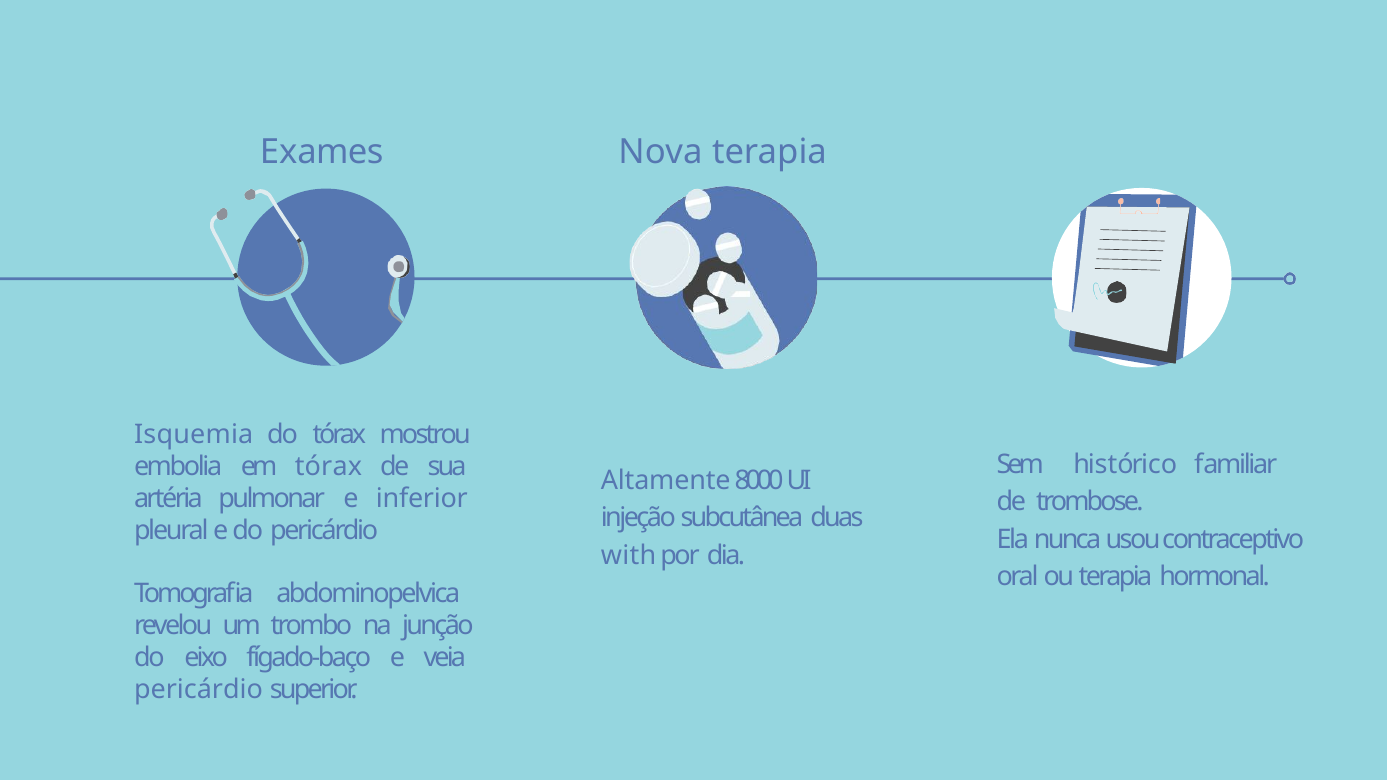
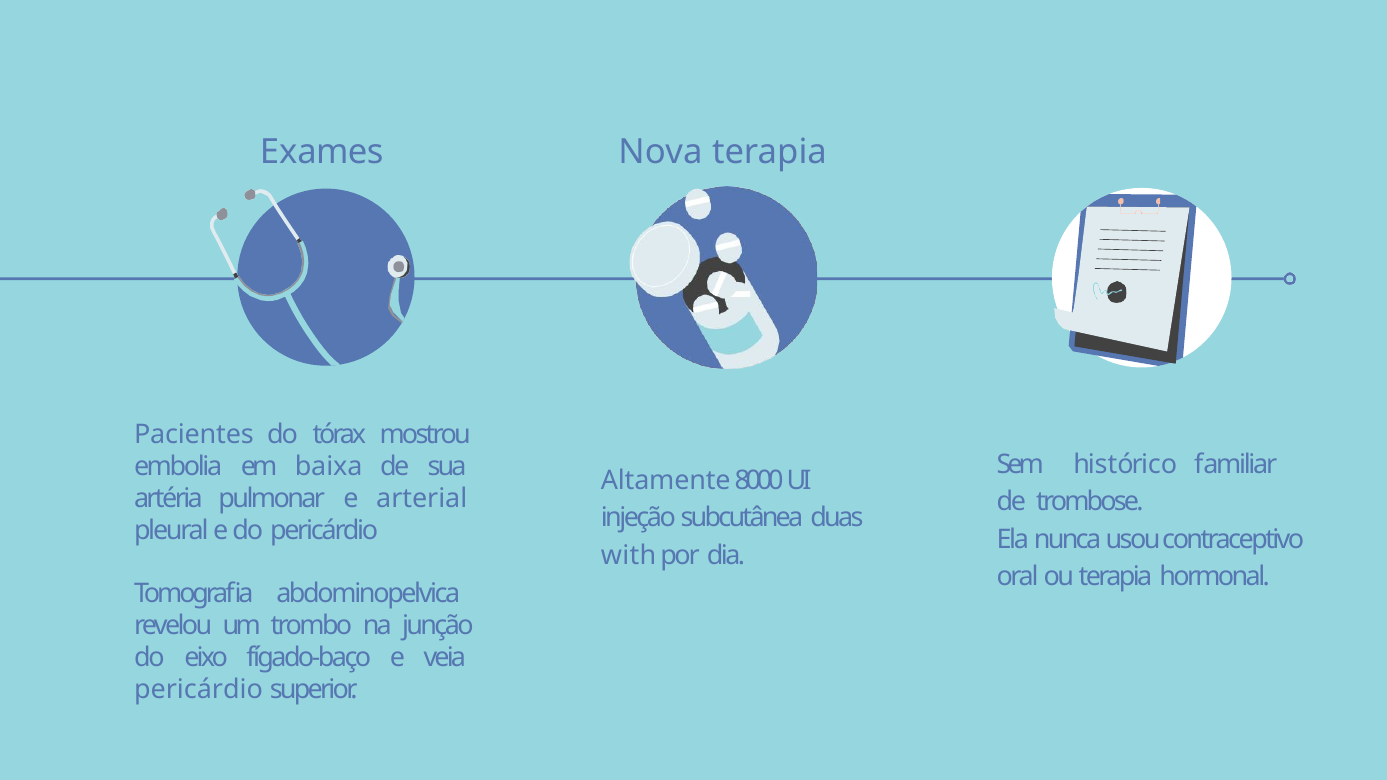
Isquemia: Isquemia -> Pacientes (194, 435)
em tórax: tórax -> baixa (329, 467)
inferior: inferior -> arterial (422, 499)
